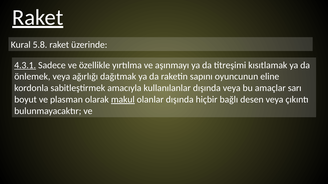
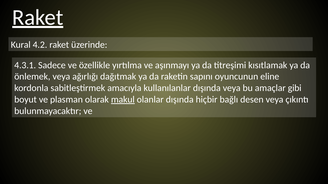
5.8: 5.8 -> 4.2 (40, 45)
4.3.1 underline: present -> none (25, 65)
sarı: sarı -> gibi (295, 88)
